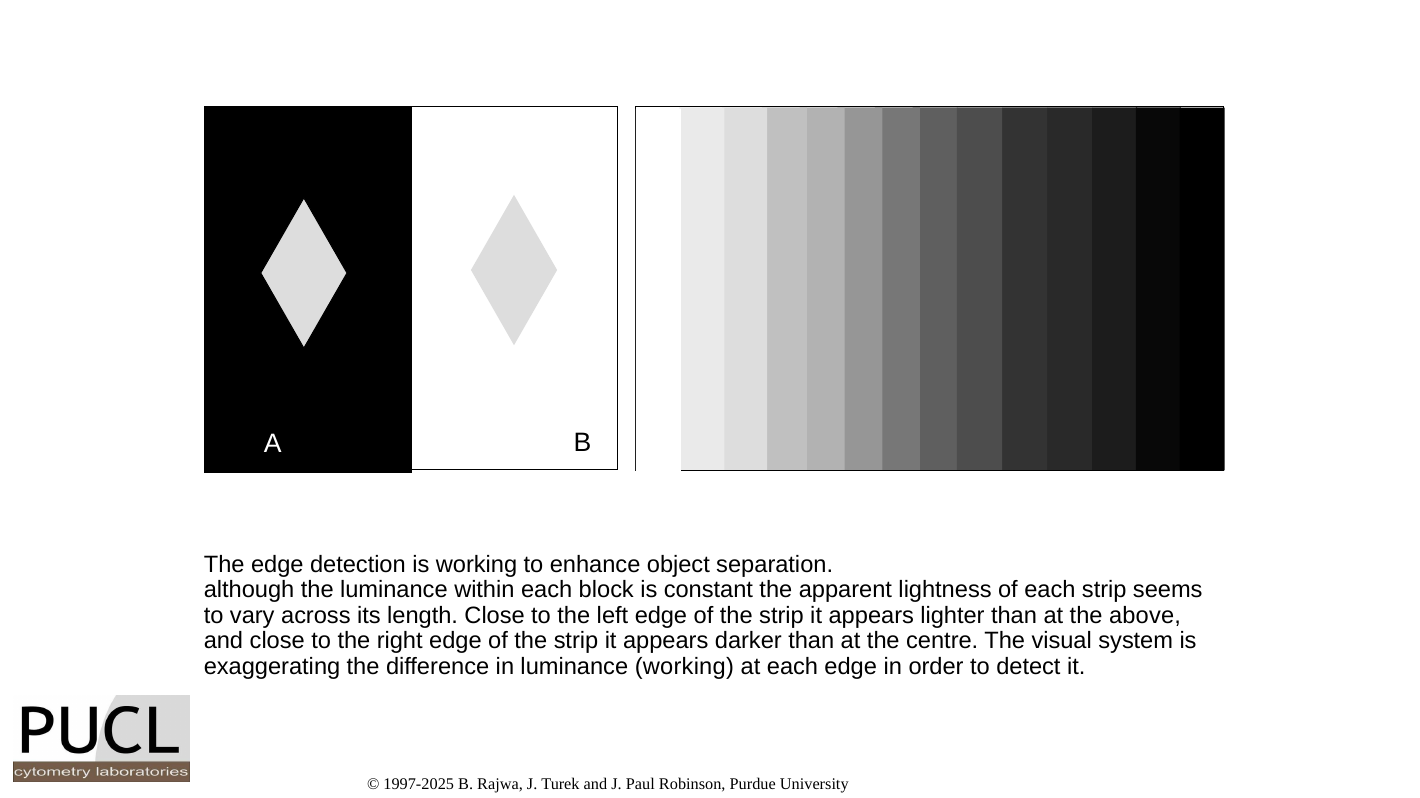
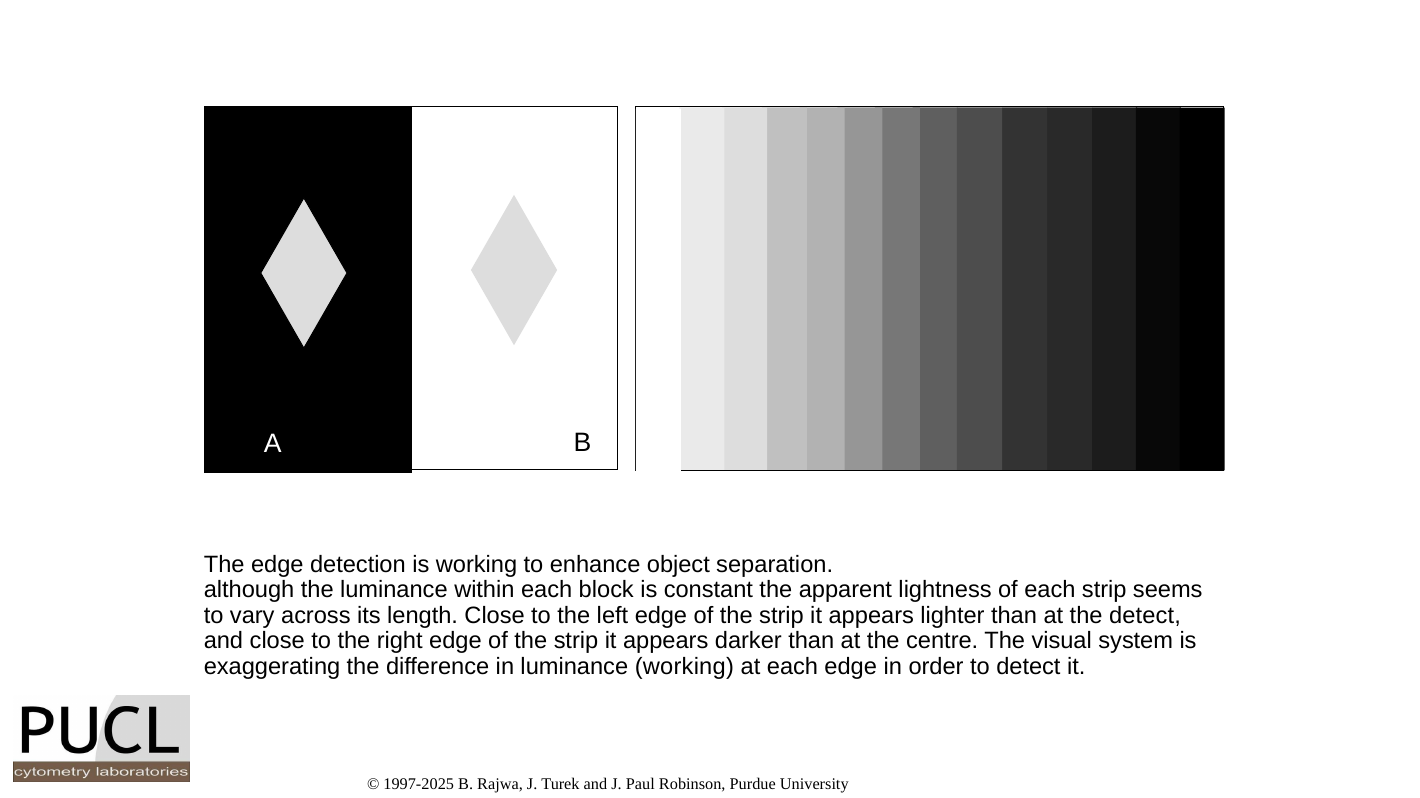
the above: above -> detect (1145, 616)
